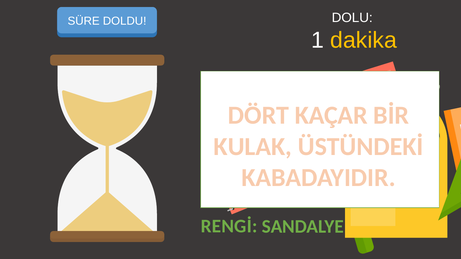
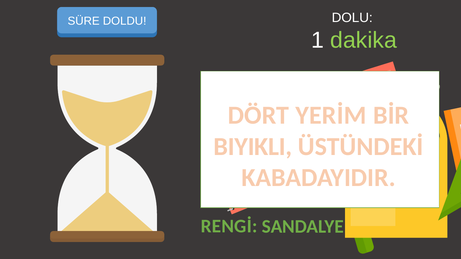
dakika colour: yellow -> light green (364, 40)
KAÇAR: KAÇAR -> YERİM (331, 116)
KULAK: KULAK -> BIYIKLI (253, 147)
